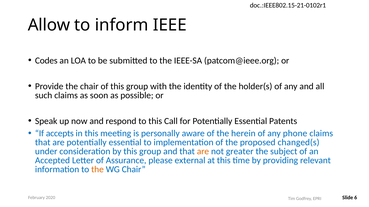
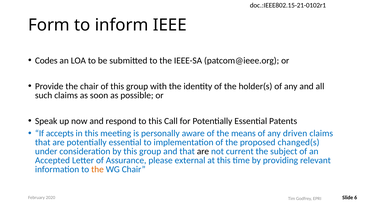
Allow: Allow -> Form (49, 25)
herein: herein -> means (243, 134)
phone: phone -> driven (295, 134)
are colour: orange -> black (203, 152)
greater: greater -> current (240, 152)
